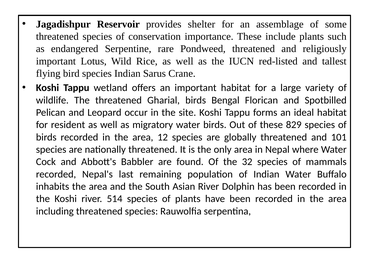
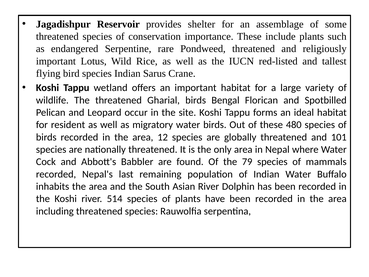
829: 829 -> 480 (294, 125)
32: 32 -> 79 (247, 162)
